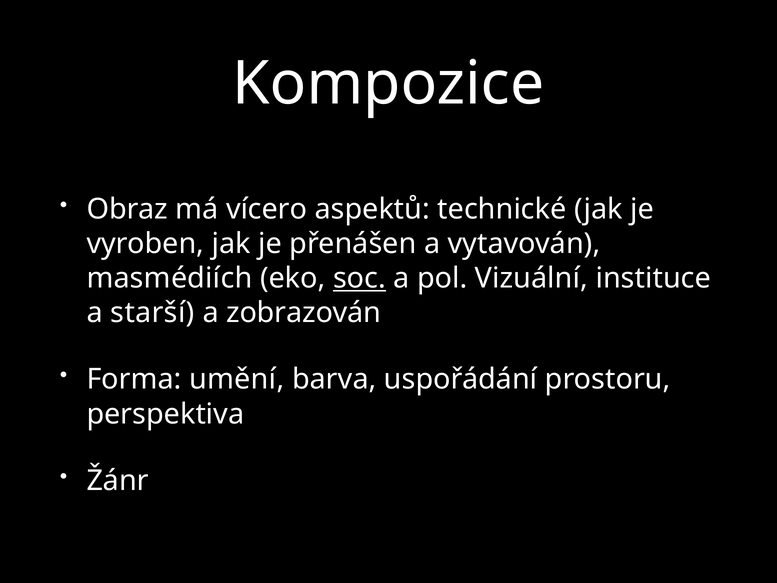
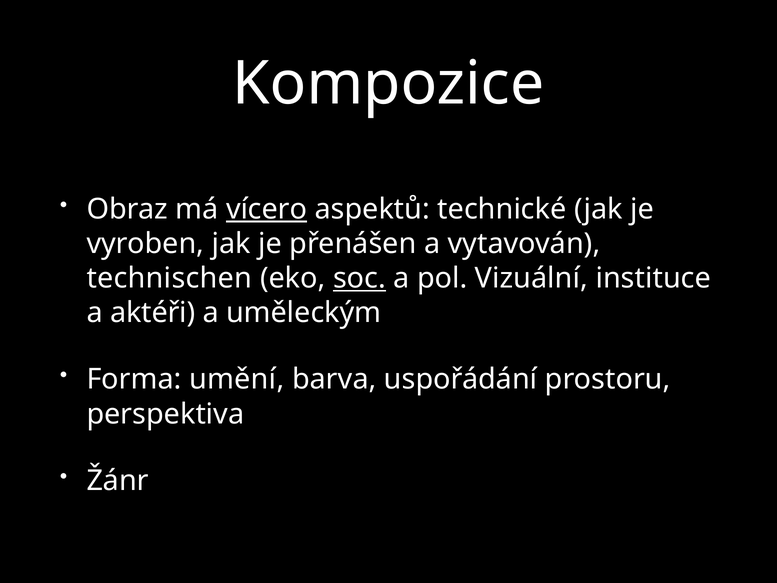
vícero underline: none -> present (267, 209)
masmédiích: masmédiích -> technischen (169, 278)
starší: starší -> aktéři (153, 313)
zobrazován: zobrazován -> uměleckým (304, 313)
